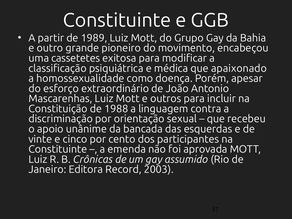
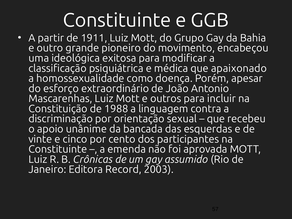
1989: 1989 -> 1911 (94, 38)
cassetetes: cassetetes -> ideológica (76, 58)
